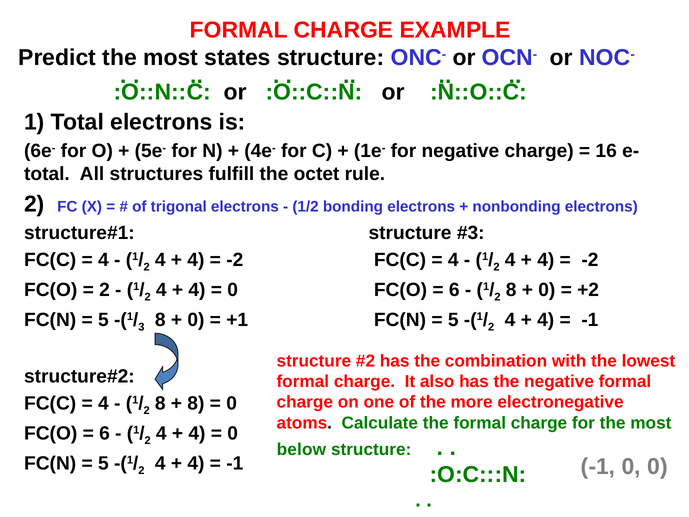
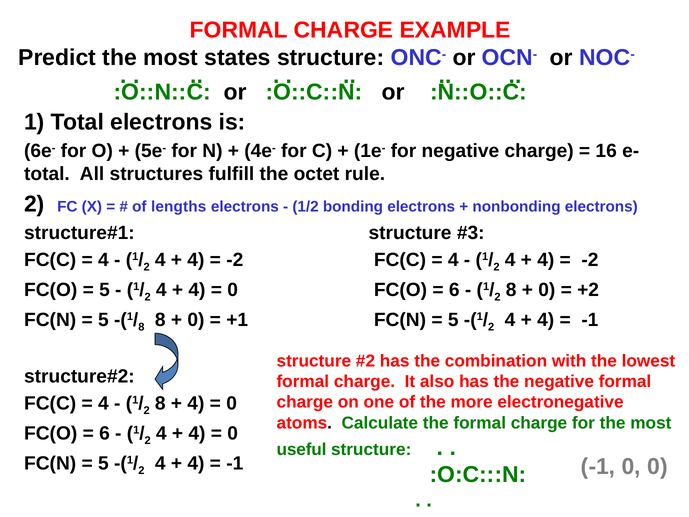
trigonal: trigonal -> lengths (179, 207)
2: 2 -> 5 (105, 290)
3: 3 -> 8 (141, 327)
8: 8 -> 4 (196, 403)
below: below -> useful (302, 449)
